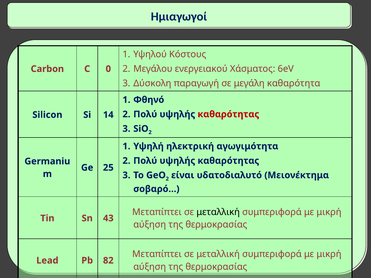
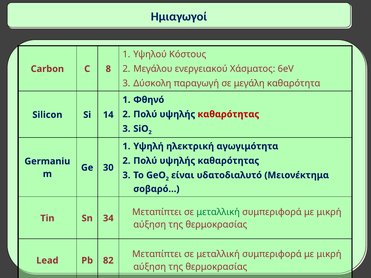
0: 0 -> 8 (108, 69)
25: 25 -> 30 (108, 168)
μεταλλική colour: black -> green (218, 212)
43: 43 -> 34 (108, 218)
